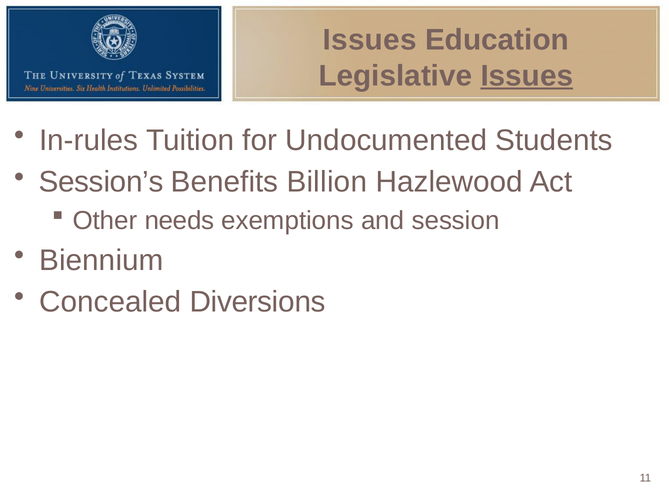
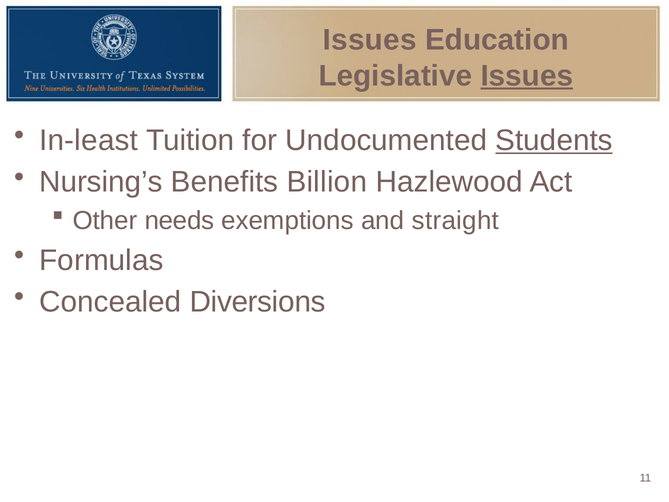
In-rules: In-rules -> In-least (89, 140)
Students underline: none -> present (554, 140)
Session’s: Session’s -> Nursing’s (101, 182)
session: session -> straight (455, 220)
Biennium: Biennium -> Formulas (101, 260)
